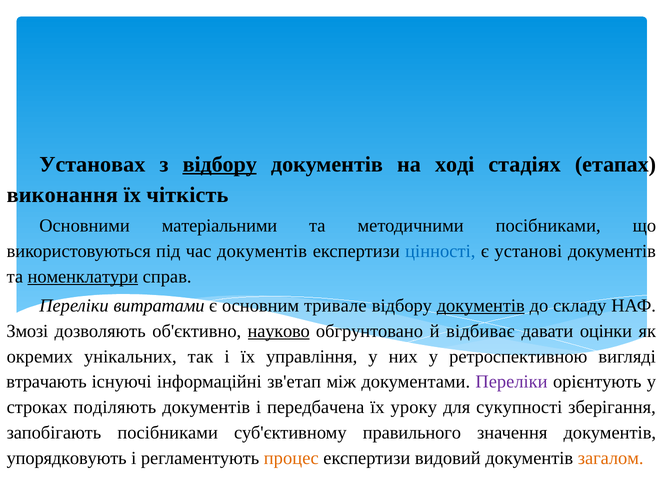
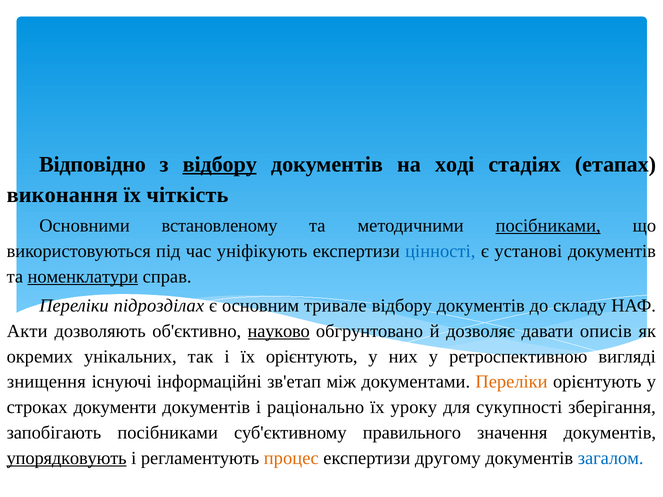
Установах: Установах -> Відповідно (92, 164)
матеріальними: матеріальними -> встановленому (220, 226)
посібниками underline: none -> present (548, 226)
час документів: документів -> уніфікують (262, 251)
витратами: витратами -> підрозділах (159, 306)
документів underline: present -> none (481, 306)
Змозі: Змозі -> Акти (27, 331)
відбиває: відбиває -> дозволяє (481, 331)
оцінки: оцінки -> описів (606, 331)
їх управління: управління -> орієнтують (312, 357)
втрачають: втрачають -> знищення (46, 382)
Переліки colour: purple -> orange (511, 382)
поділяють: поділяють -> документи (115, 408)
передбачена: передбачена -> раціонально (316, 408)
упорядковують underline: none -> present (67, 458)
видовий: видовий -> другому (448, 458)
загалом colour: orange -> blue (611, 458)
